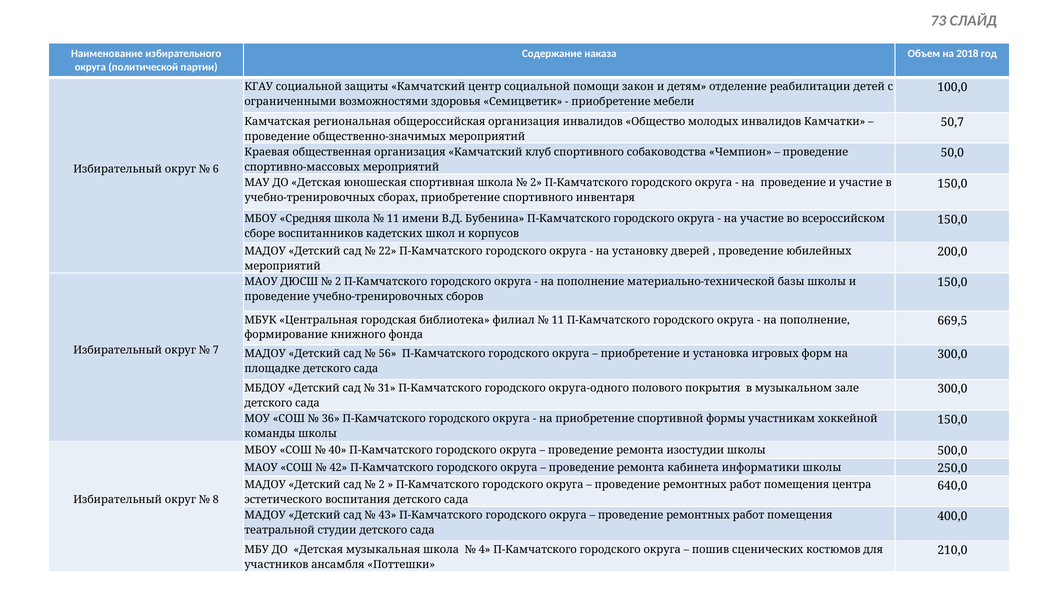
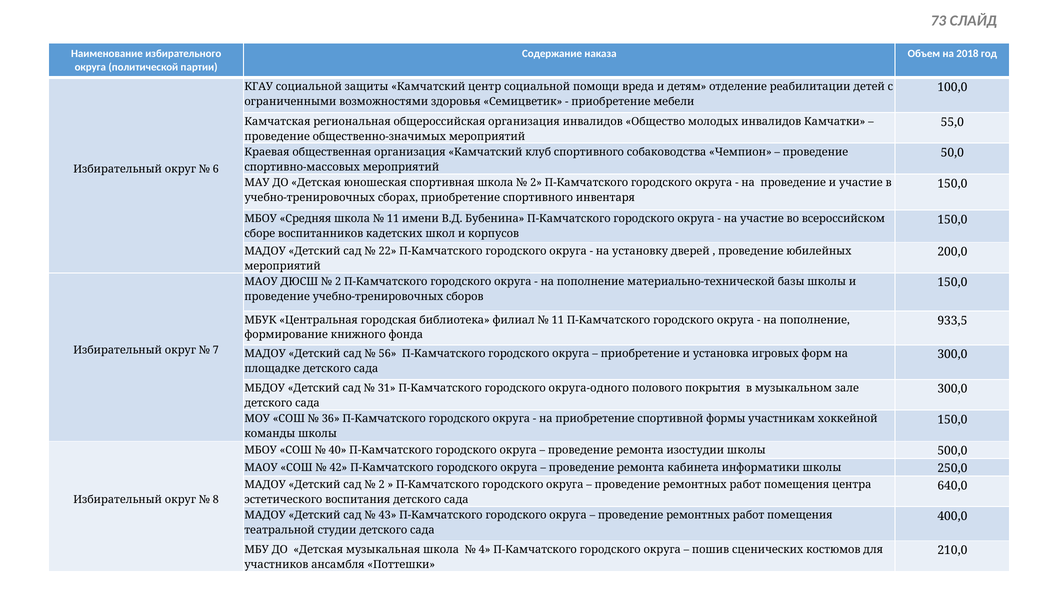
закон: закон -> вреда (638, 87)
50,7: 50,7 -> 55,0 (952, 123)
669,5: 669,5 -> 933,5 (952, 321)
